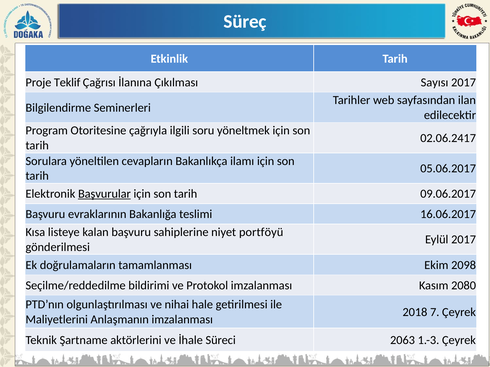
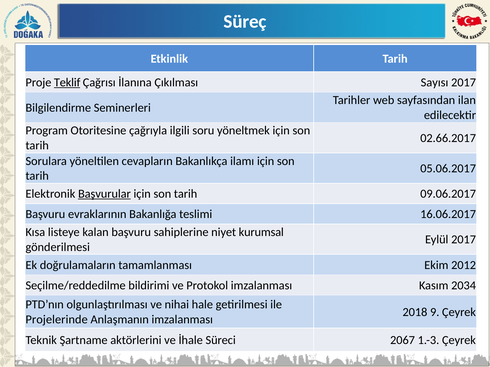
Teklif underline: none -> present (67, 82)
02.06.2417: 02.06.2417 -> 02.66.2017 (448, 138)
portföyü: portföyü -> kurumsal (261, 232)
2098: 2098 -> 2012 (464, 265)
2080: 2080 -> 2034 (464, 286)
7: 7 -> 9 (435, 312)
Maliyetlerini: Maliyetlerini -> Projelerinde (57, 320)
2063: 2063 -> 2067 (403, 340)
